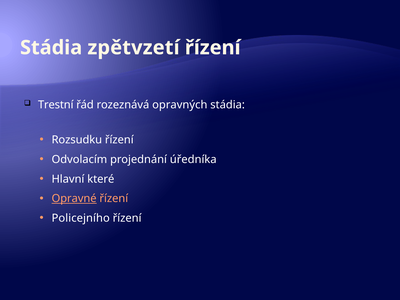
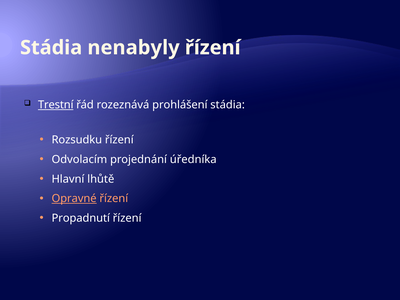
zpětvzetí: zpětvzetí -> nenabyly (134, 48)
Trestní underline: none -> present (56, 105)
opravných: opravných -> prohlášení (180, 105)
které: které -> lhůtě (101, 179)
Policejního: Policejního -> Propadnutí (81, 218)
